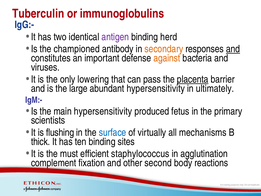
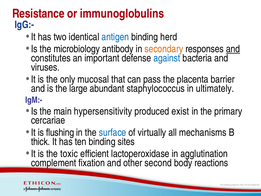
Tuberculin: Tuberculin -> Resistance (38, 14)
antigen colour: purple -> blue (115, 37)
championed: championed -> microbiology (77, 49)
against colour: orange -> blue (167, 58)
lowering: lowering -> mucosal (93, 79)
placenta underline: present -> none (193, 79)
abundant hypersensitivity: hypersensitivity -> staphylococcus (156, 88)
fetus: fetus -> exist (180, 111)
scientists: scientists -> cercariae (48, 120)
must: must -> toxic (69, 154)
staphylococcus: staphylococcus -> lactoperoxidase (140, 154)
